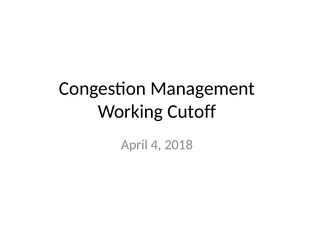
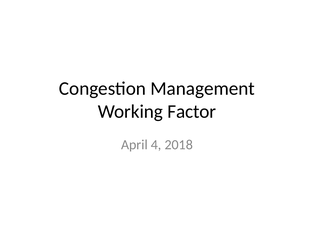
Cutoff: Cutoff -> Factor (192, 111)
